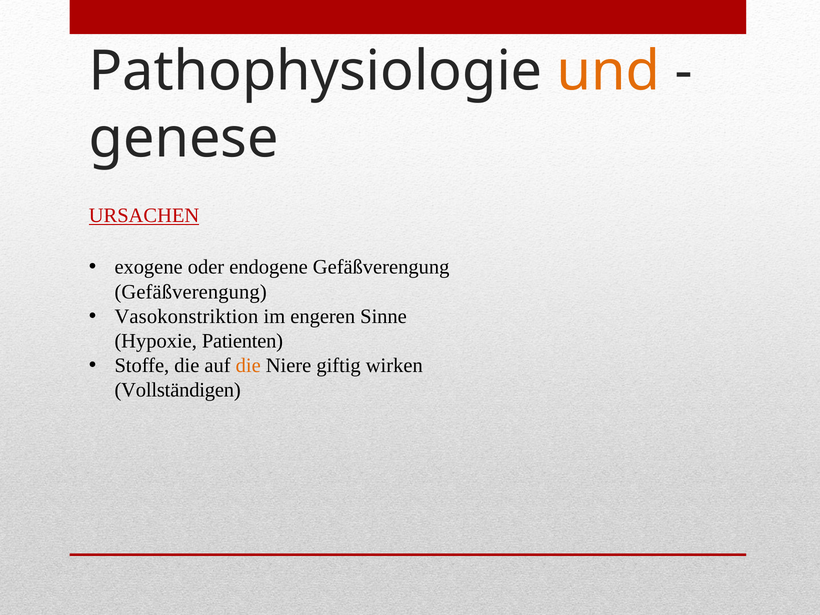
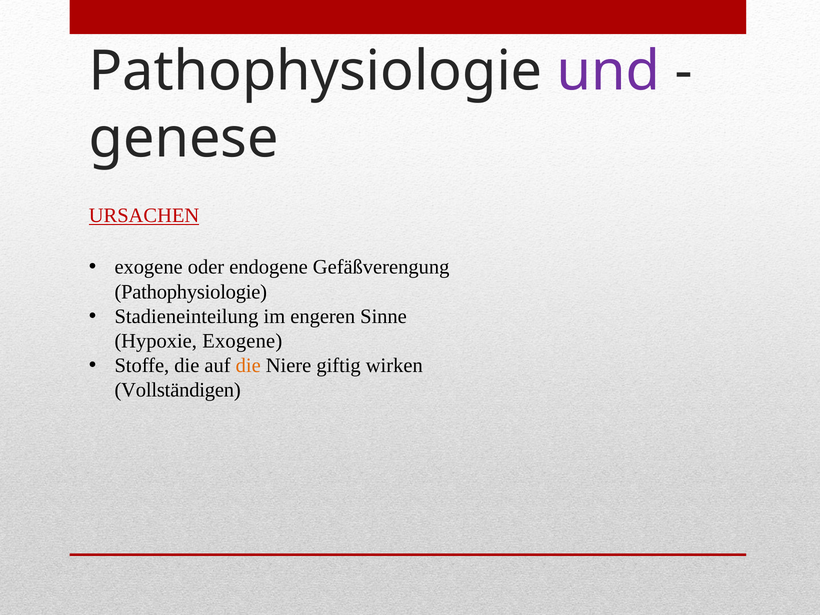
und colour: orange -> purple (608, 71)
Gefäßverengung: Gefäßverengung -> Pathophysiologie (191, 292)
Vasokonstriktion: Vasokonstriktion -> Stadieneinteilung (186, 316)
Hypoxie Patienten: Patienten -> Exogene (242, 341)
